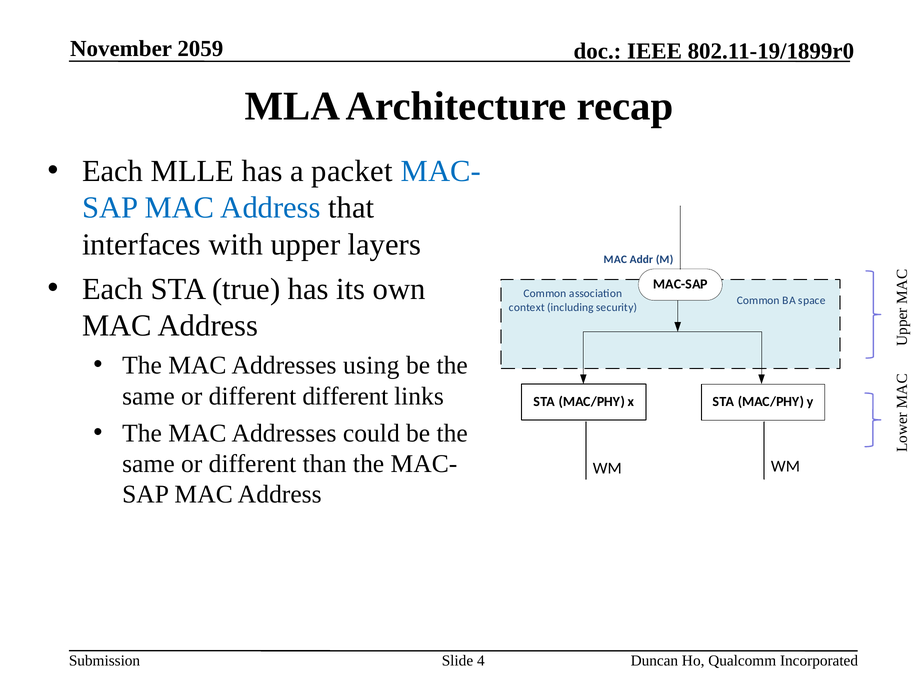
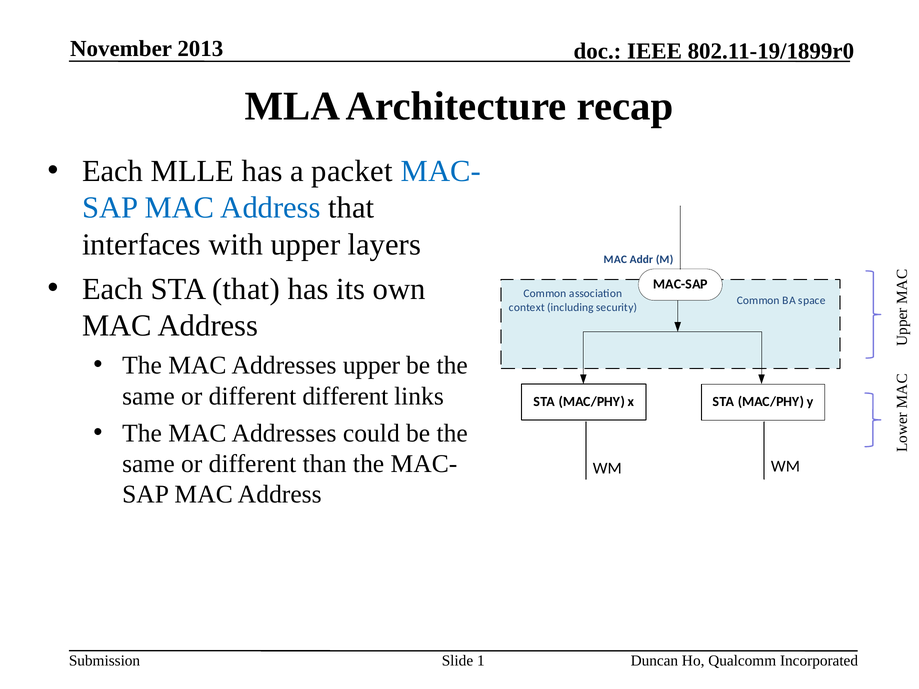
2059: 2059 -> 2013 (200, 49)
STA true: true -> that (246, 289)
Addresses using: using -> upper (371, 366)
4: 4 -> 1 (481, 661)
